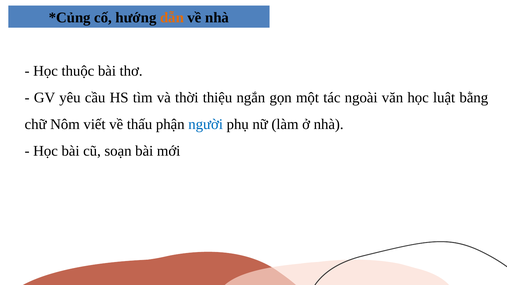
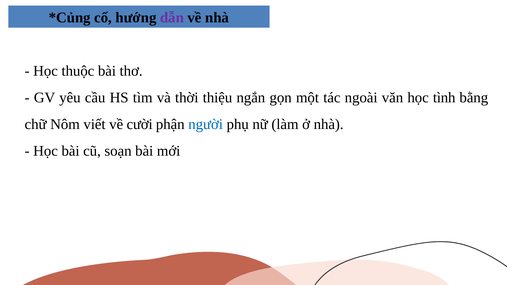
dẫn colour: orange -> purple (172, 18)
luật: luật -> tình (444, 98)
thấu: thấu -> cười (140, 124)
